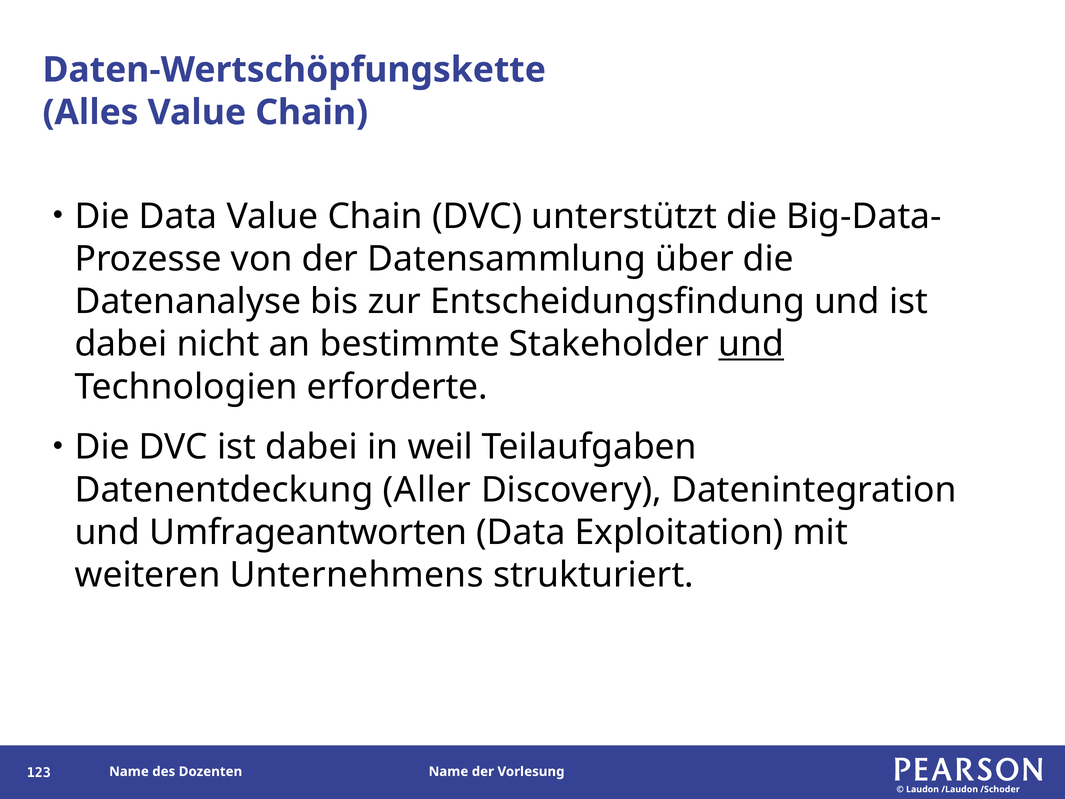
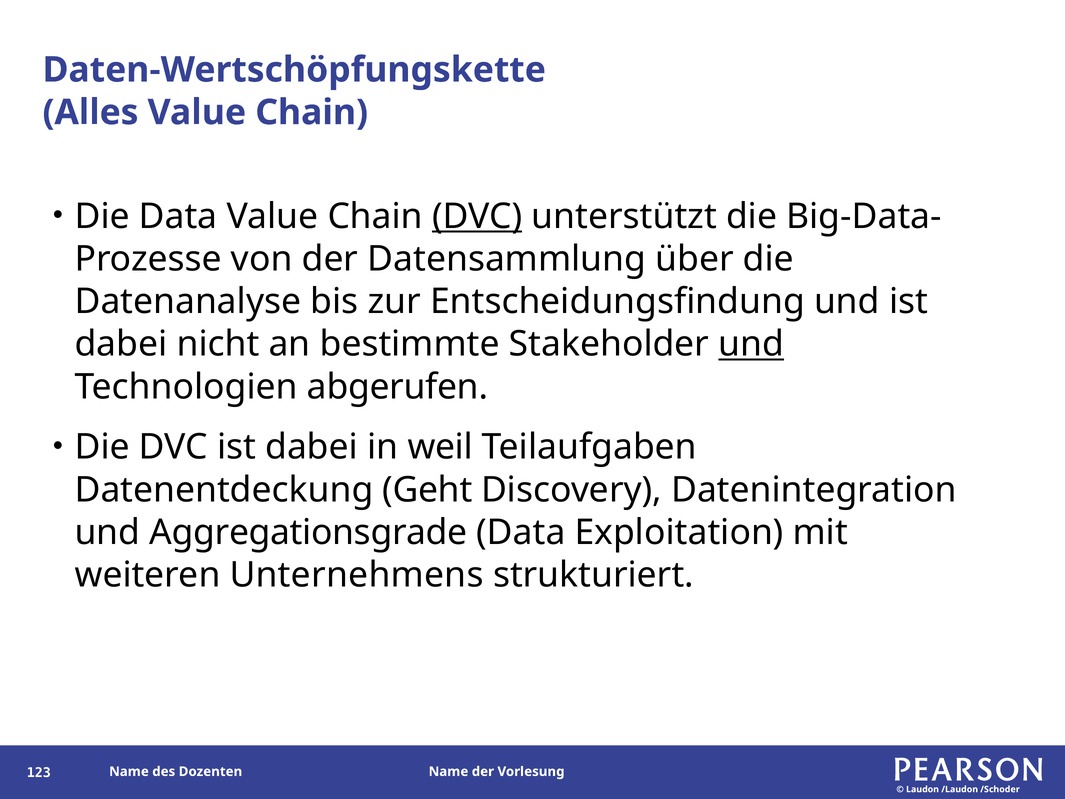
DVC underline: none -> present (477, 216)
erforderte: erforderte -> abgerufen (398, 387)
Aller: Aller -> Geht (427, 490)
Umfrageantworten: Umfrageantworten -> Aggregationsgrade (308, 532)
